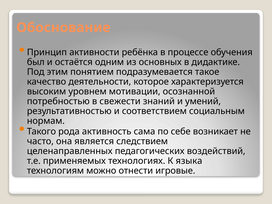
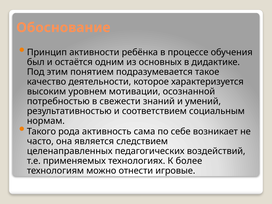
языка: языка -> более (189, 161)
